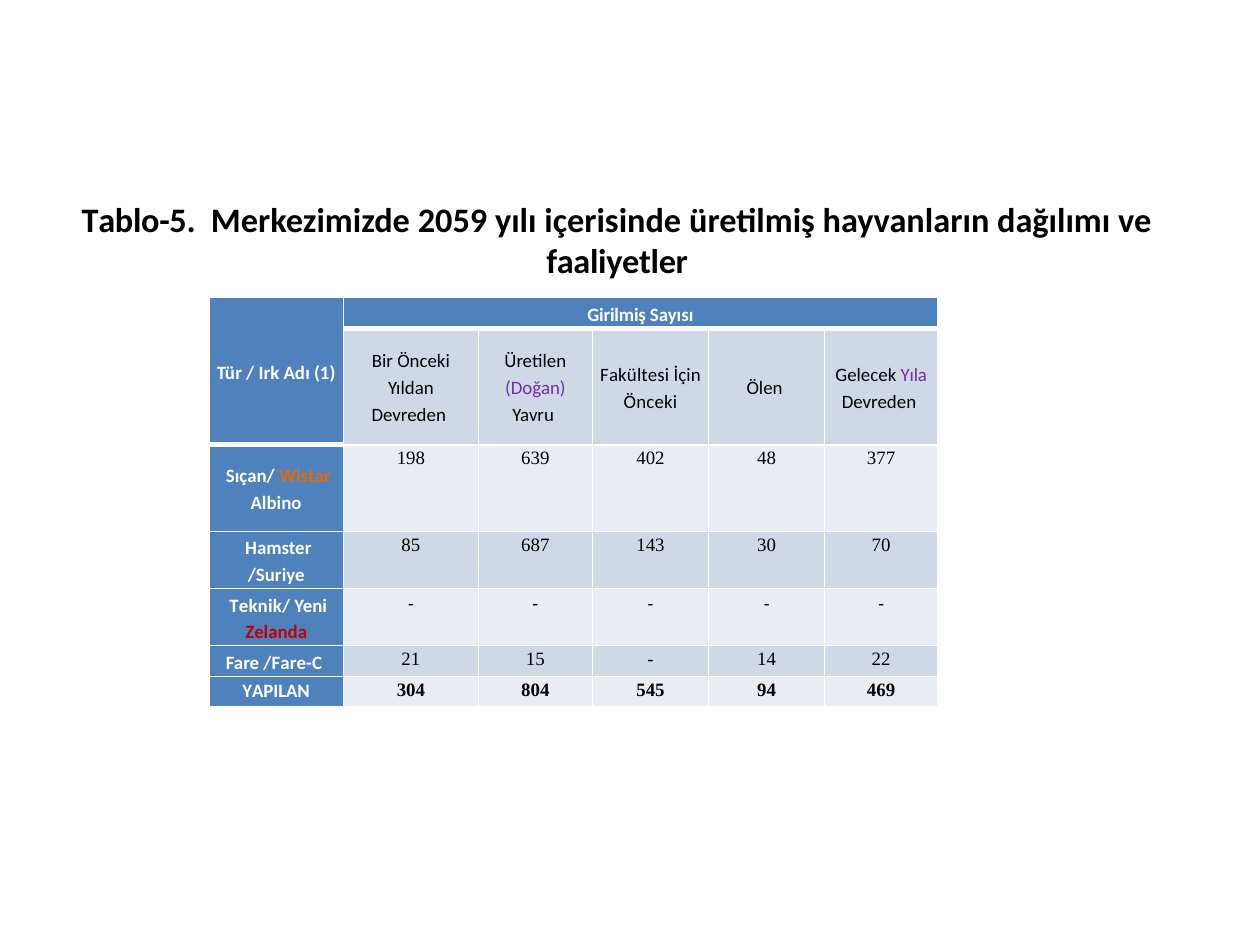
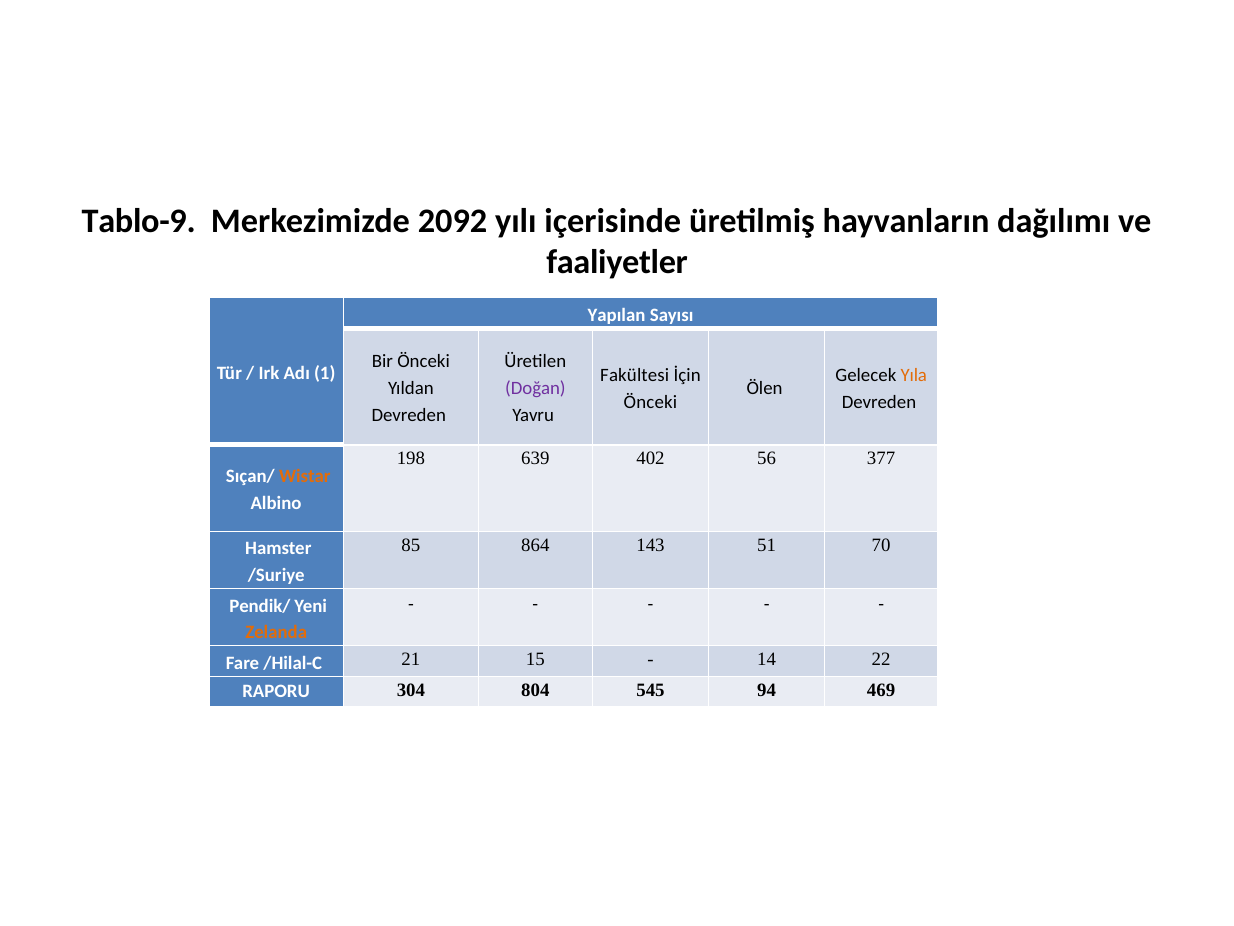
Tablo-5: Tablo-5 -> Tablo-9 (139, 221)
2059: 2059 -> 2092 (453, 221)
Girilmiş: Girilmiş -> Yapılan (616, 315)
Yıla colour: purple -> orange (914, 375)
48: 48 -> 56 (767, 458)
687: 687 -> 864 (535, 545)
30: 30 -> 51 (767, 545)
Teknik/: Teknik/ -> Pendik/ (260, 605)
Zelanda colour: red -> orange (276, 632)
/Fare-C: /Fare-C -> /Hilal-C (293, 663)
YAPILAN: YAPILAN -> RAPORU (276, 691)
